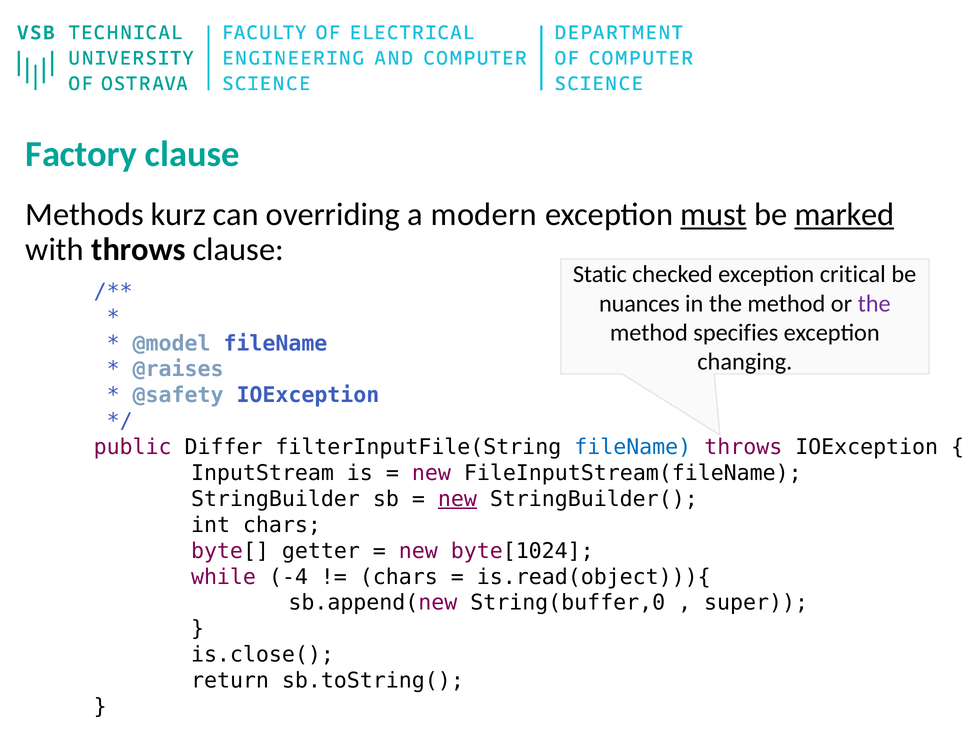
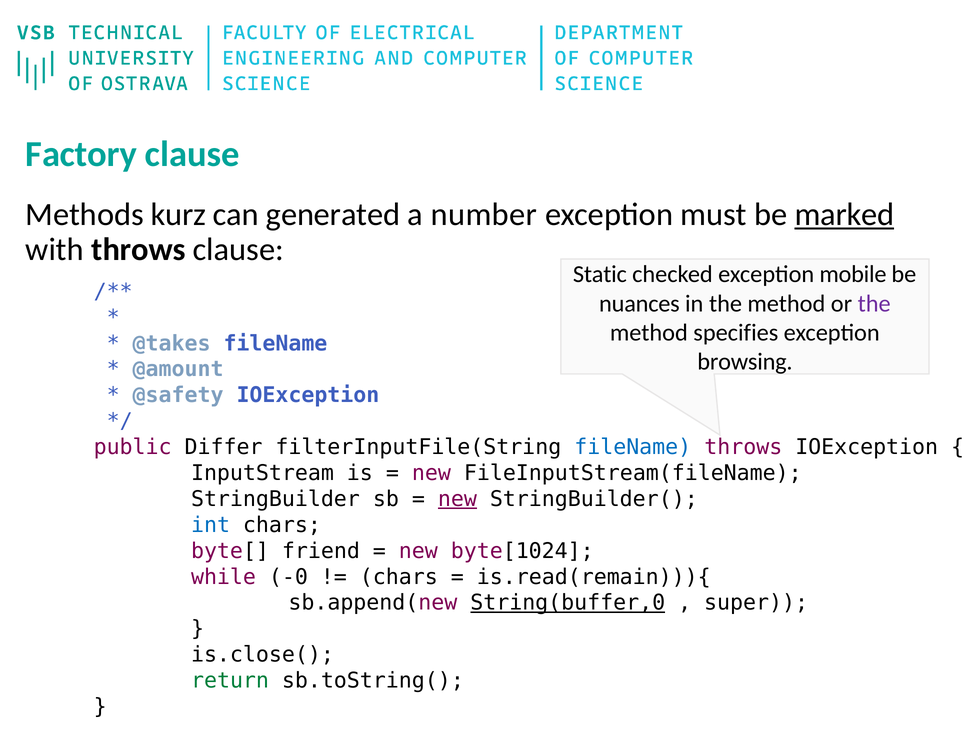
overriding: overriding -> generated (333, 215)
modern: modern -> number (484, 215)
must underline: present -> none (714, 215)
critical: critical -> mobile (853, 275)
@model: @model -> @takes (172, 344)
changing: changing -> browsing (745, 362)
@raises: @raises -> @amount (178, 370)
int colour: black -> blue (211, 525)
getter: getter -> friend (321, 551)
-4: -4 -> -0 (288, 577)
is.read(object))){: is.read(object))){ -> is.read(remain))){ (594, 577)
String(buffer,0 underline: none -> present (568, 603)
return colour: black -> green (230, 681)
